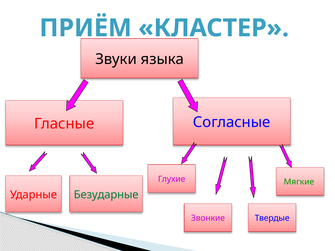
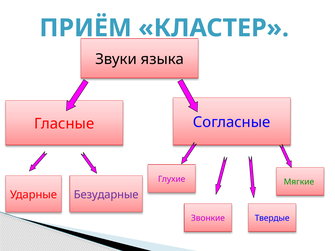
Безударные colour: green -> purple (106, 195)
